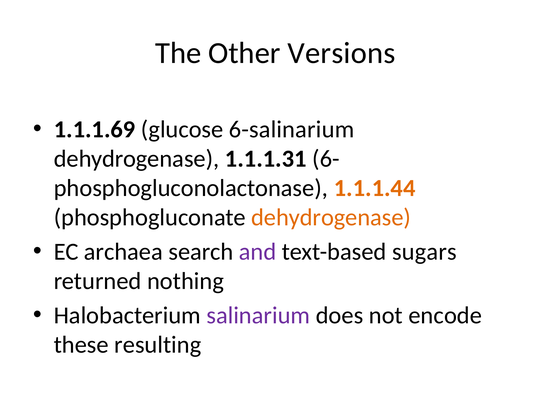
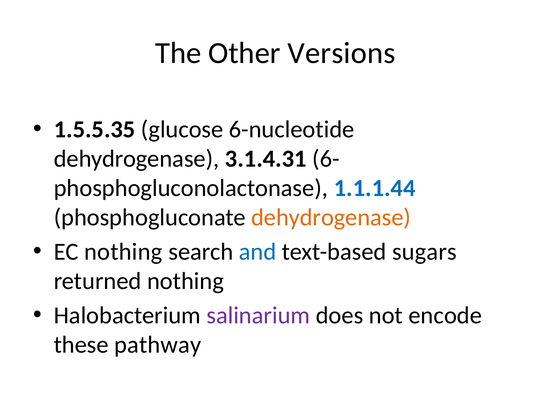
1.1.1.69: 1.1.1.69 -> 1.5.5.35 (95, 129)
6-salinarium: 6-salinarium -> 6-nucleotide (292, 129)
1.1.1.31: 1.1.1.31 -> 3.1.4.31 (266, 159)
1.1.1.44 colour: orange -> blue (375, 188)
EC archaea: archaea -> nothing (123, 252)
and colour: purple -> blue (258, 252)
resulting: resulting -> pathway (158, 345)
